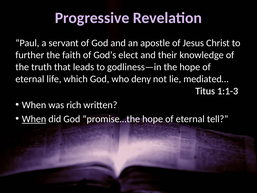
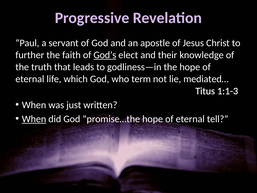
God’s underline: none -> present (105, 55)
deny: deny -> term (141, 79)
rich: rich -> just (74, 105)
